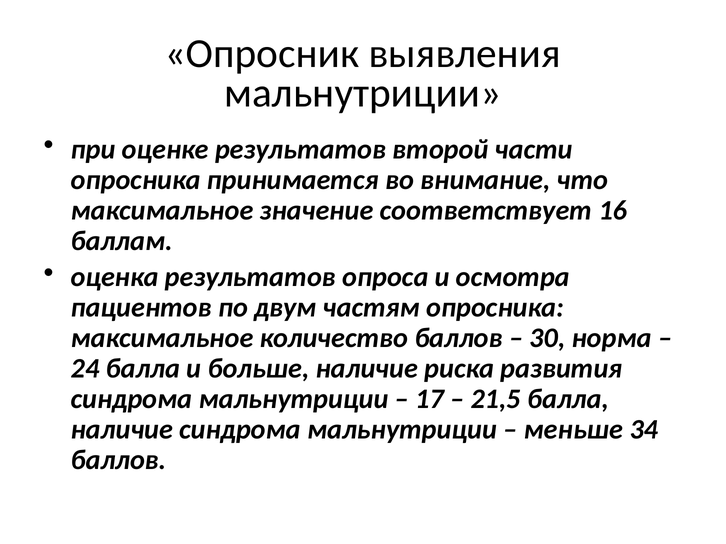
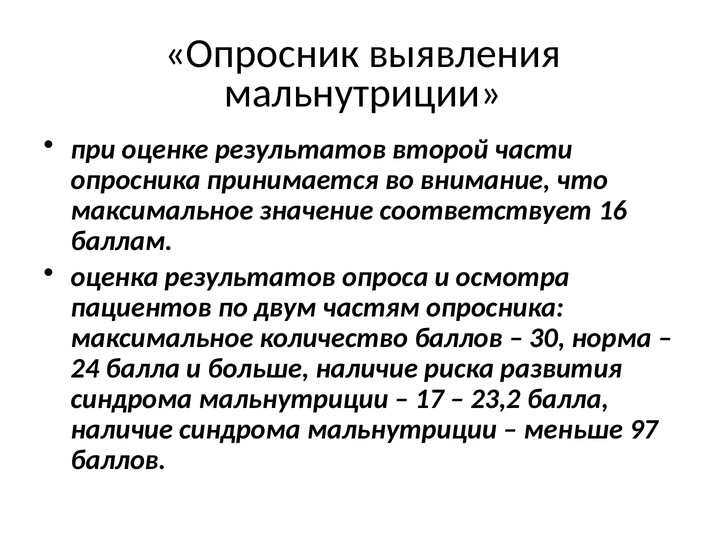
21,5: 21,5 -> 23,2 (496, 399)
34: 34 -> 97 (644, 430)
